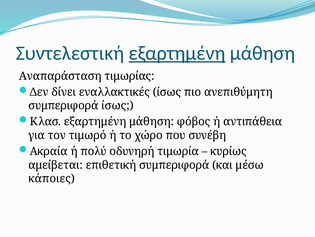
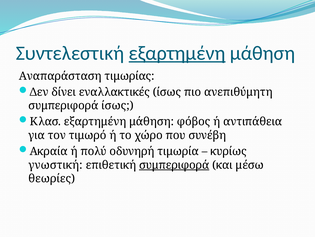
αμείβεται: αμείβεται -> γνωστική (55, 164)
συμπεριφορά underline: none -> present (174, 164)
κάποιες: κάποιες -> θεωρίες (52, 178)
